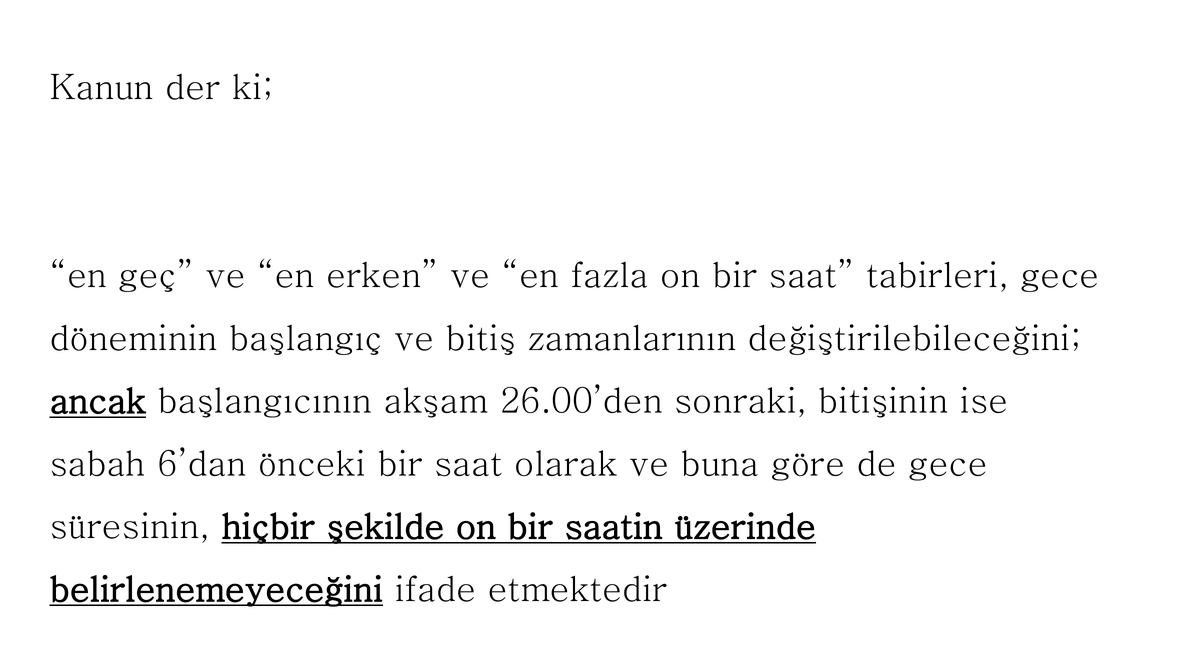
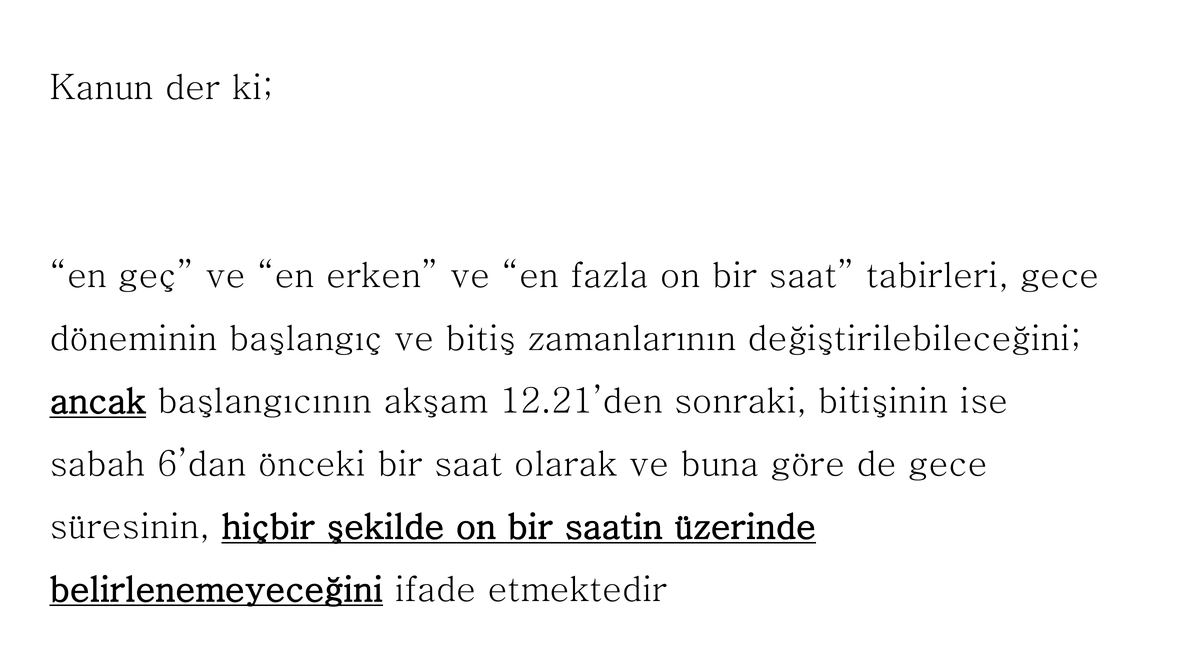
26.00’den: 26.00’den -> 12.21’den (581, 402)
